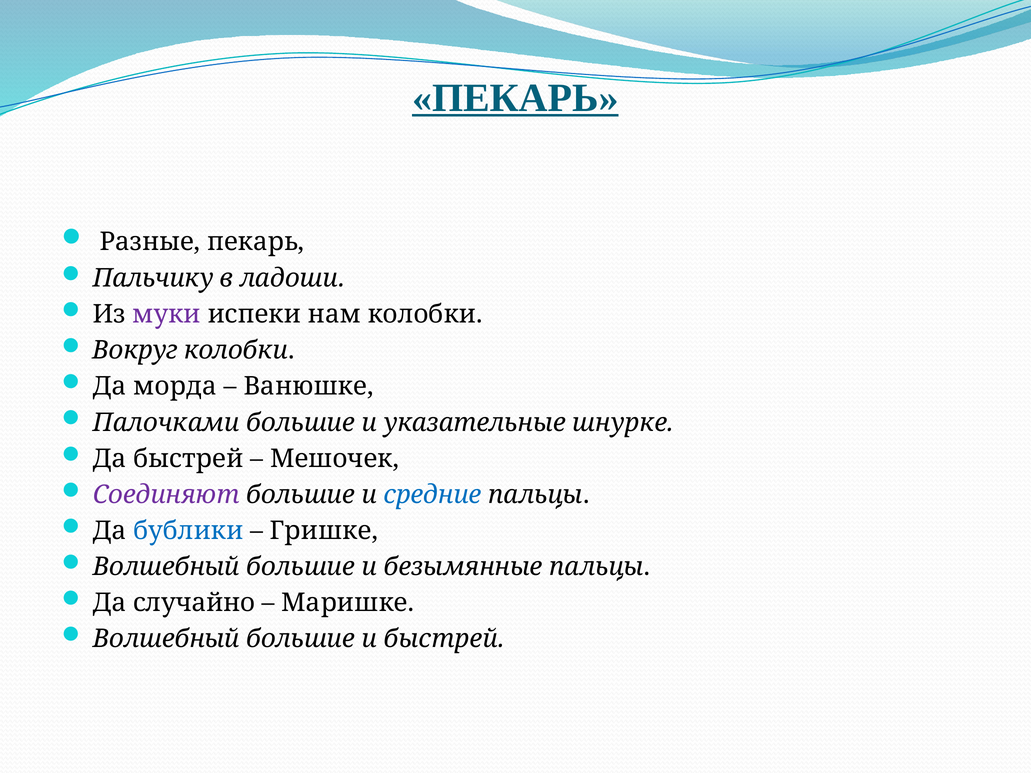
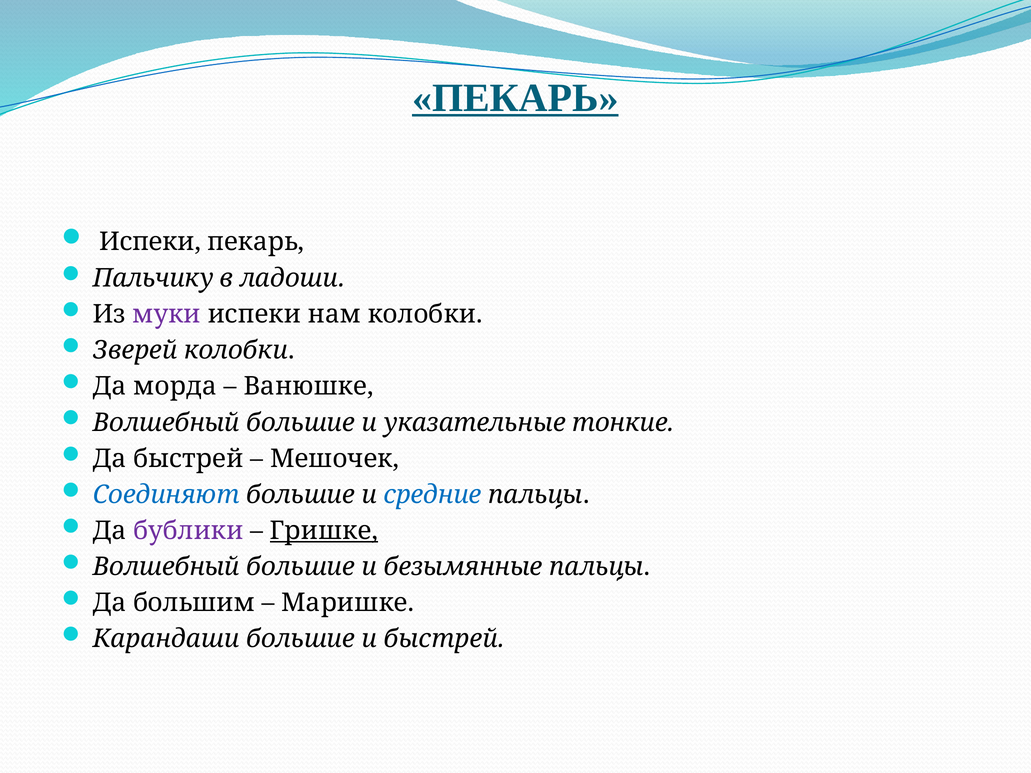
Разные: Разные -> Испеки (150, 242)
Вокруг: Вокруг -> Зверей (135, 350)
Палочками: Палочками -> Волшебный (166, 423)
шнурке: шнурке -> тонкие (623, 423)
Соединяют colour: purple -> blue (166, 495)
бублики colour: blue -> purple (188, 531)
Гришке underline: none -> present (324, 531)
случайно: случайно -> большим (194, 603)
Волшебный: Волшебный -> Карандаши (166, 639)
